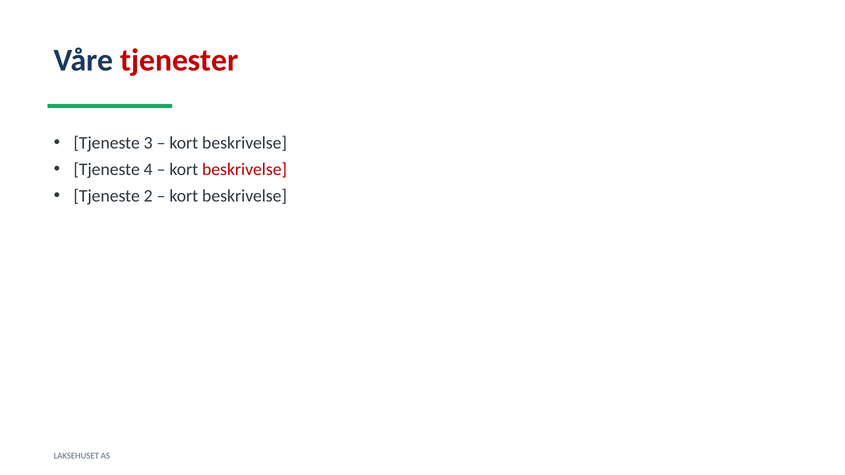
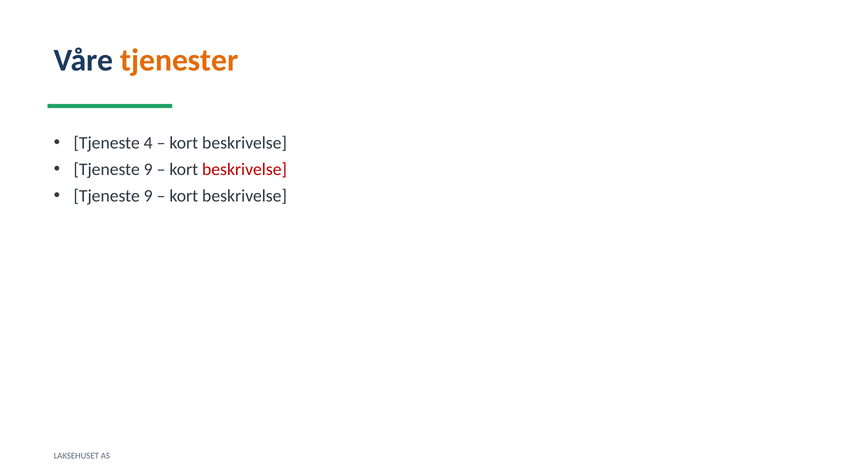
tjenester colour: red -> orange (179, 60)
3: 3 -> 4 (148, 143)
4: 4 -> 9 (148, 170)
2: 2 -> 9 (148, 196)
